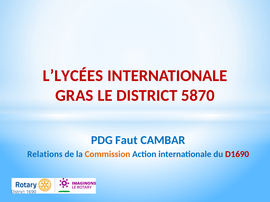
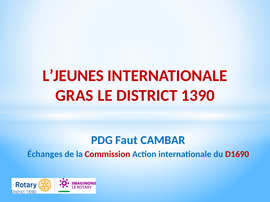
L’LYCÉES: L’LYCÉES -> L’JEUNES (73, 76)
5870: 5870 -> 1390 (198, 96)
Relations: Relations -> Échanges (45, 155)
Commission colour: orange -> red (107, 155)
